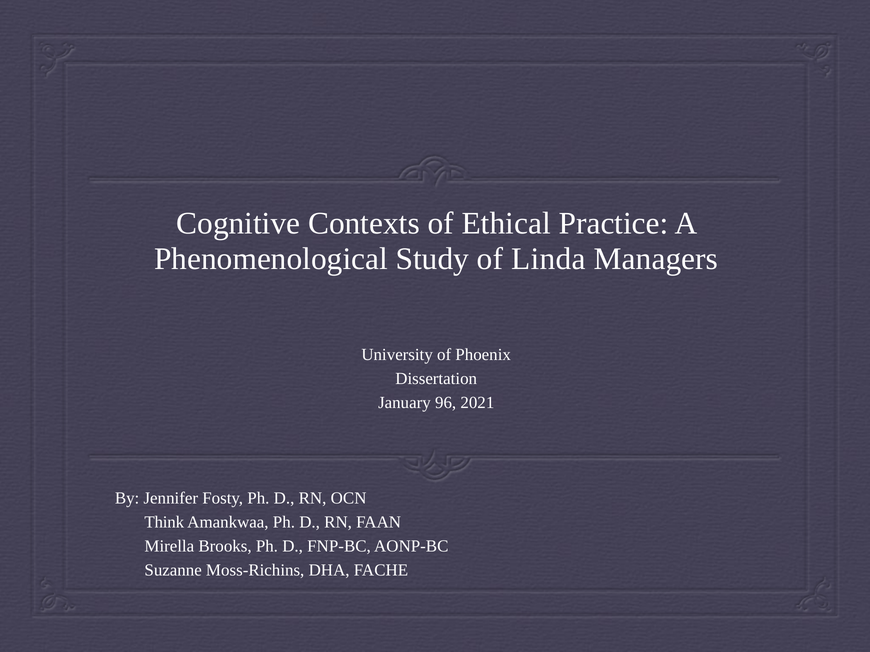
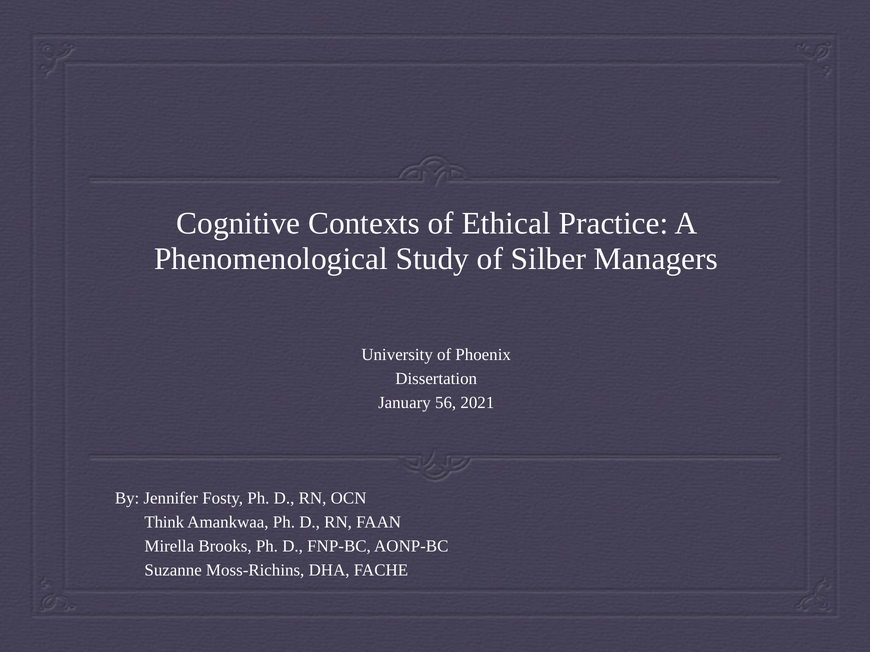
Linda: Linda -> Silber (549, 259)
96: 96 -> 56 (446, 403)
